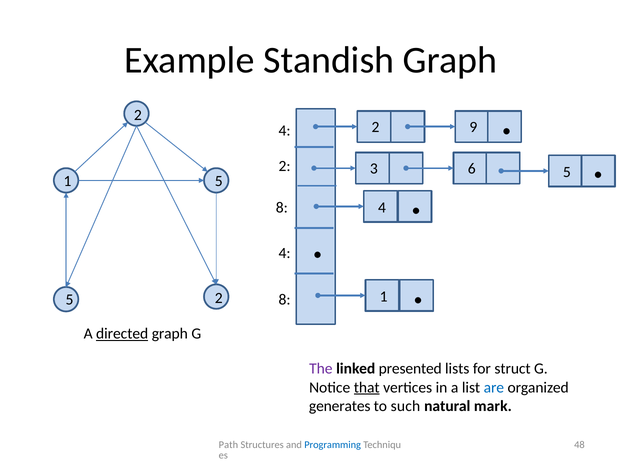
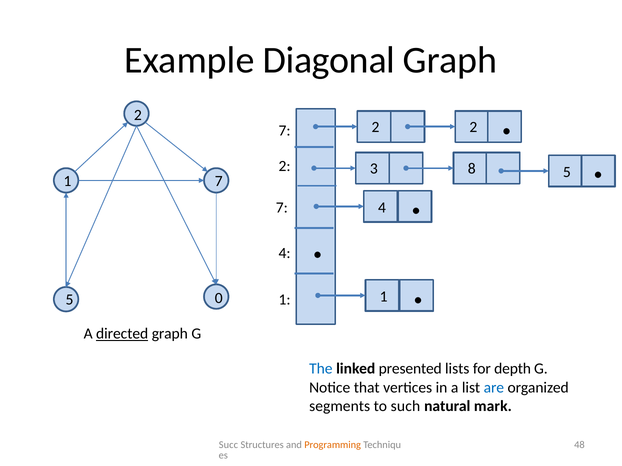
Standish: Standish -> Diagonal (329, 60)
9: 9 -> 2 (473, 127)
4: 4 -> 7 (285, 131)
6: 6 -> 8 (472, 169)
1 5: 5 -> 7 (219, 181)
8: 8 -> 7 (282, 208)
8: 8 -> 1 (285, 300)
5 2: 2 -> 0 (219, 298)
The colour: purple -> blue (321, 369)
struct: struct -> depth (513, 369)
that underline: present -> none (367, 388)
generates: generates -> segments (340, 406)
Path: Path -> Succ (228, 445)
Programming colour: blue -> orange (333, 445)
